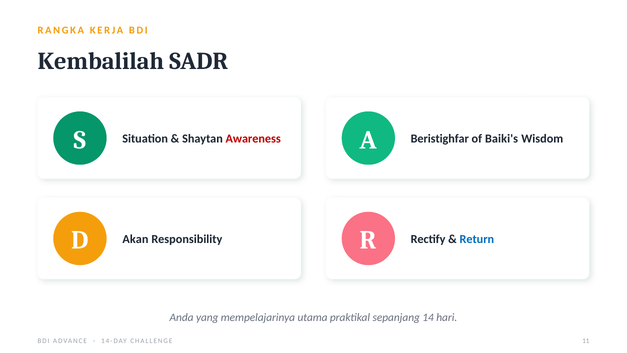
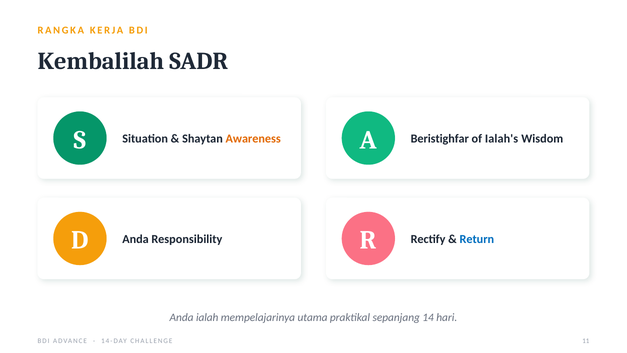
Awareness colour: red -> orange (253, 139)
Baiki's: Baiki's -> Ialah's (502, 139)
D Akan: Akan -> Anda (136, 239)
yang: yang -> ialah (207, 317)
